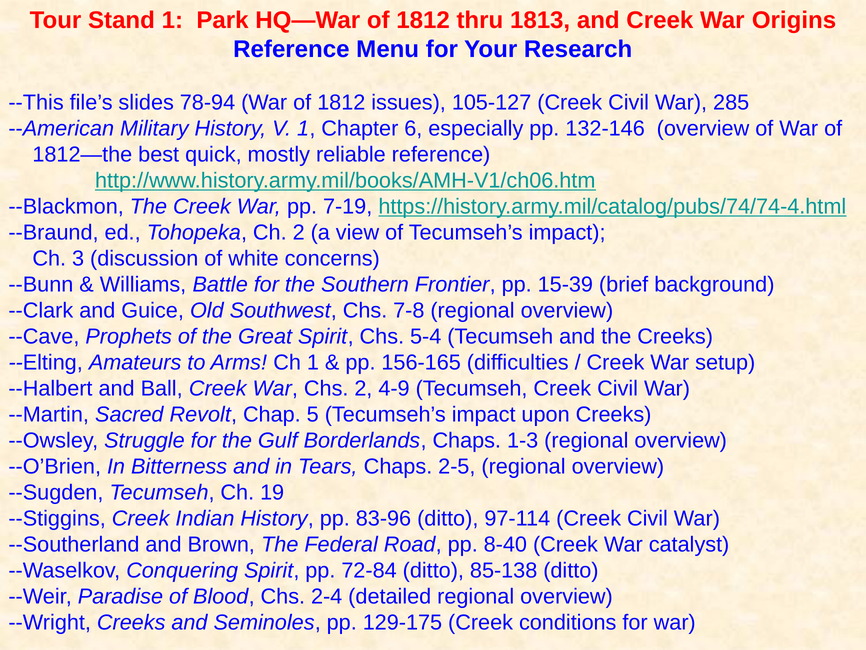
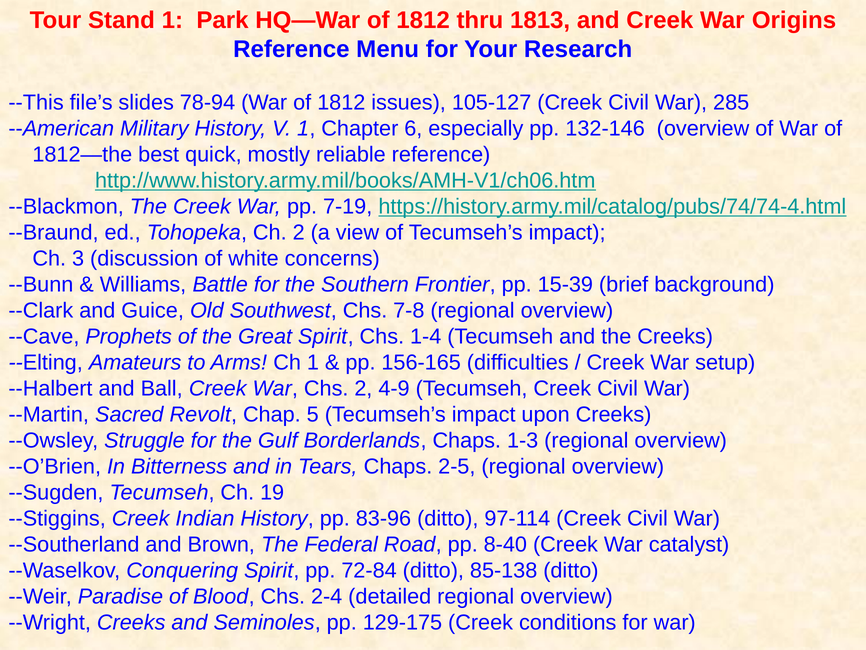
5-4: 5-4 -> 1-4 (426, 336)
